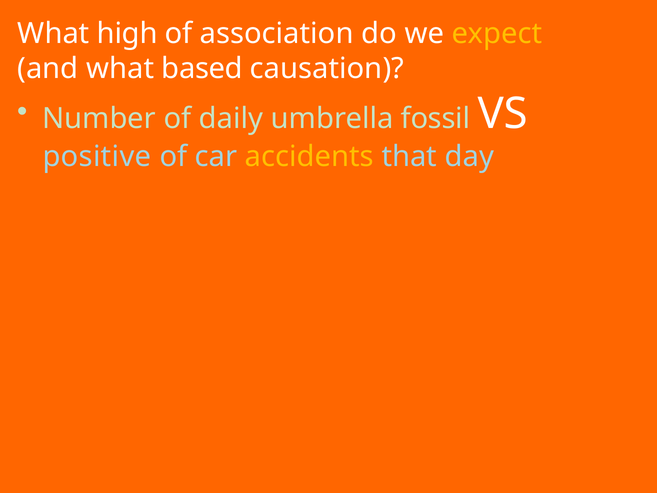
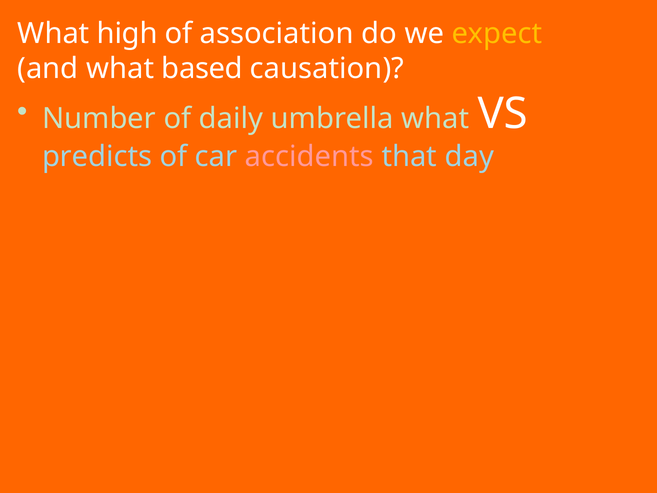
umbrella fossil: fossil -> what (435, 118)
positive: positive -> predicts (97, 156)
accidents colour: yellow -> pink (309, 156)
